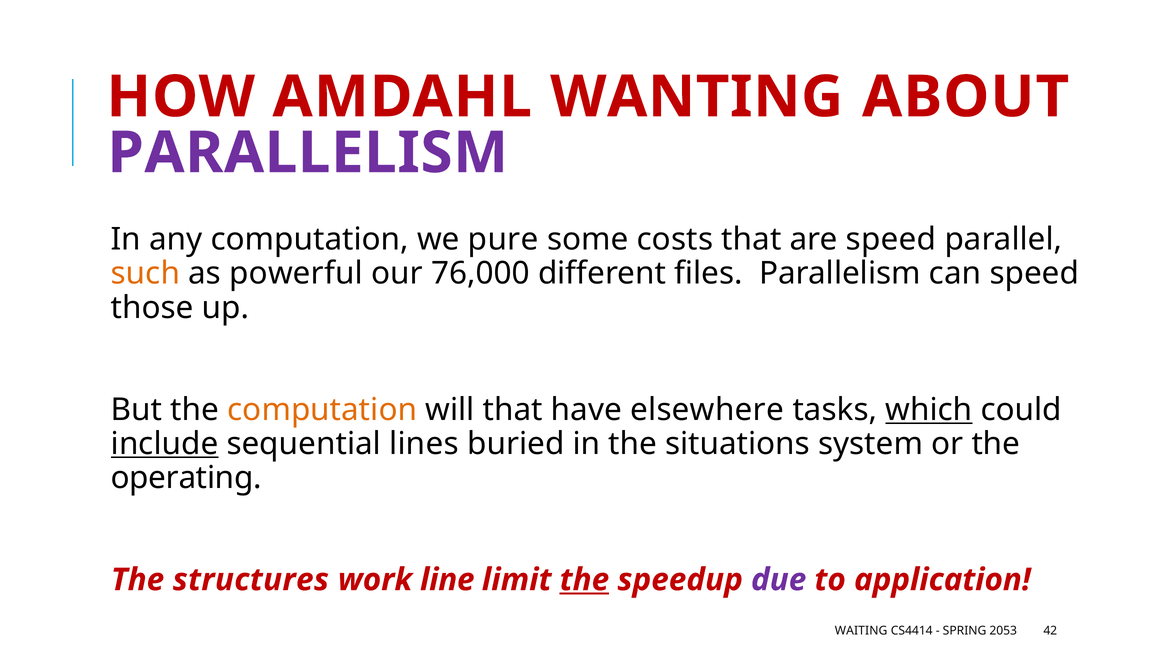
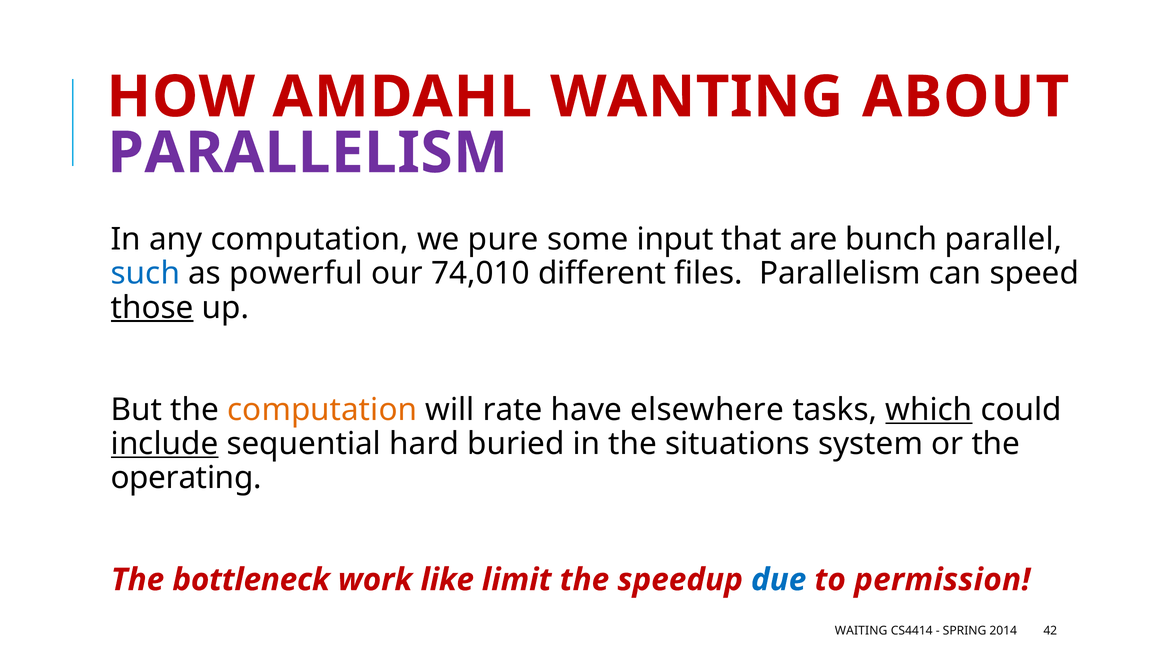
costs: costs -> input (675, 239)
are speed: speed -> bunch (891, 239)
such colour: orange -> blue (145, 273)
76,000: 76,000 -> 74,010 (480, 273)
those underline: none -> present (152, 307)
will that: that -> rate (513, 409)
lines: lines -> hard (424, 444)
structures: structures -> bottleneck (251, 580)
line: line -> like (447, 580)
the underline: present -> none (584, 580)
due colour: purple -> blue (779, 580)
application: application -> permission (942, 580)
2053: 2053 -> 2014 (1003, 631)
